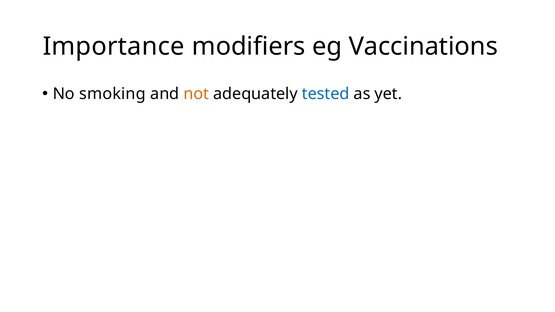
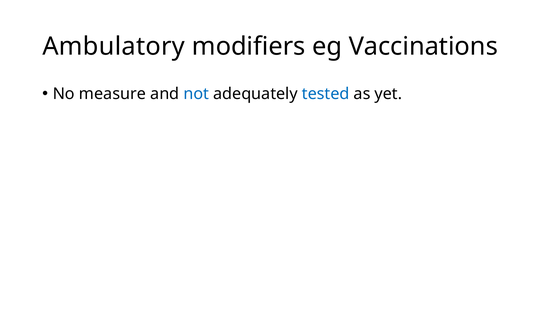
Importance: Importance -> Ambulatory (114, 47)
smoking: smoking -> measure (112, 94)
not colour: orange -> blue (196, 94)
